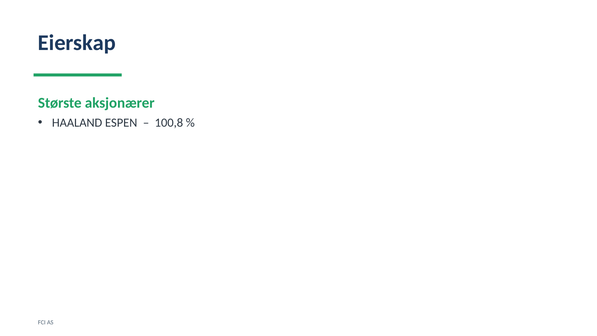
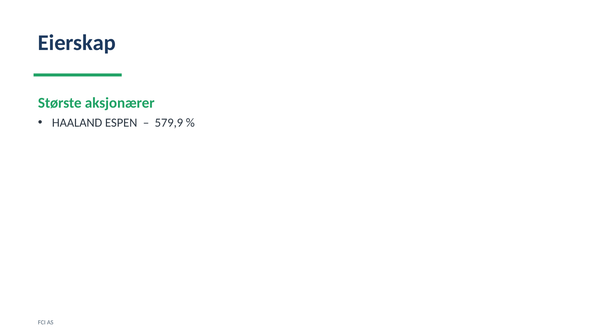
100,8: 100,8 -> 579,9 (169, 123)
